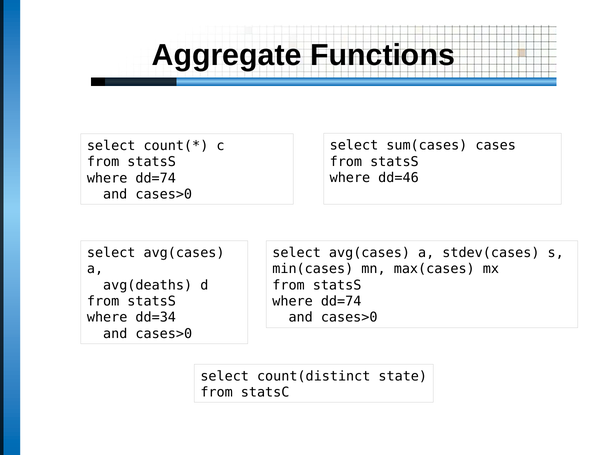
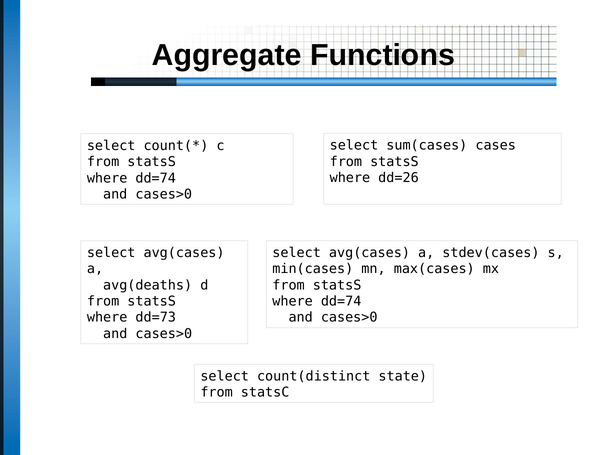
dd=46: dd=46 -> dd=26 (398, 178)
dd=34: dd=34 -> dd=73 (156, 318)
